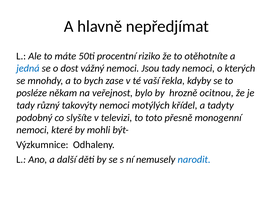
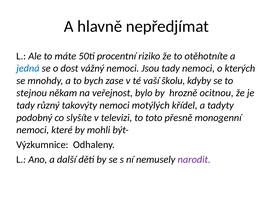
řekla: řekla -> školu (173, 81)
posléze: posléze -> stejnou (32, 93)
narodit colour: blue -> purple (194, 159)
